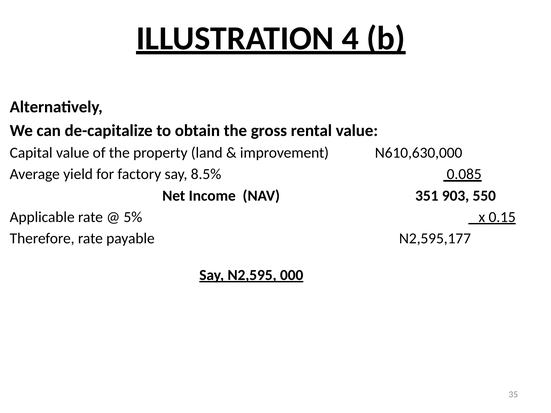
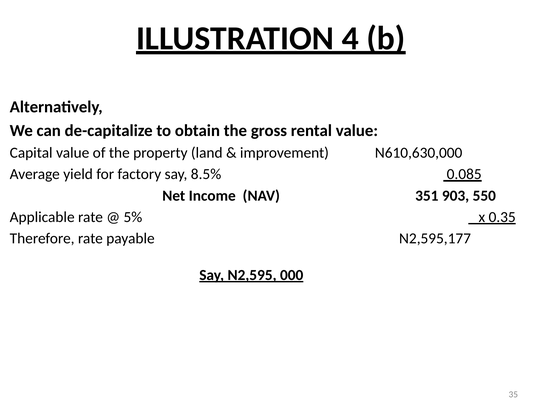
0.15: 0.15 -> 0.35 (502, 217)
